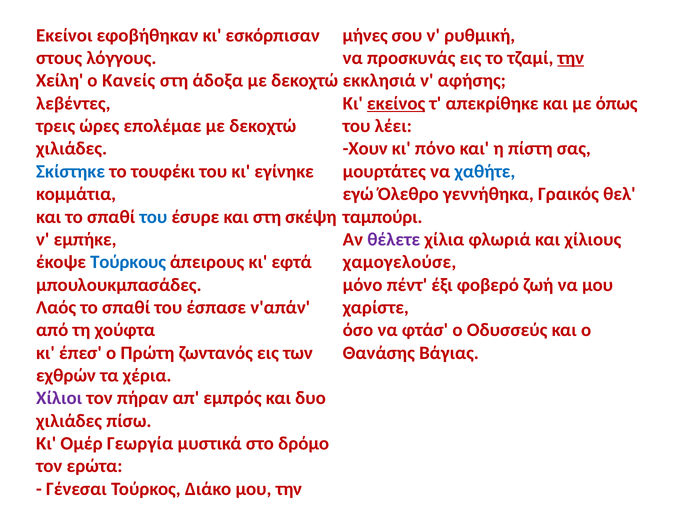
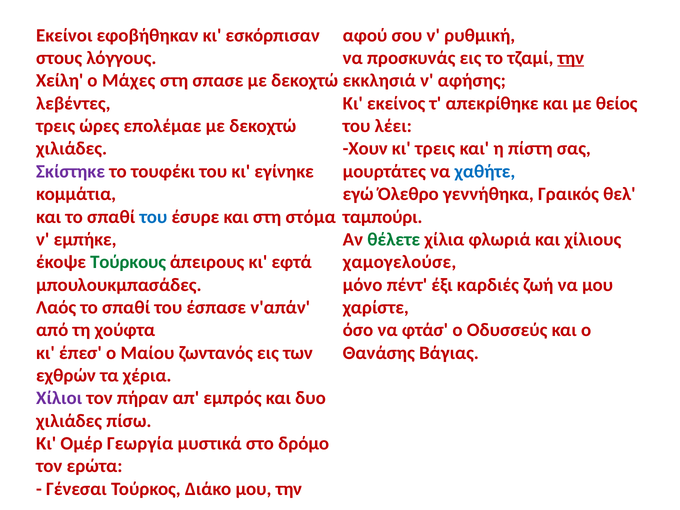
μήνες: μήνες -> αφού (365, 35)
Κανείς: Κανείς -> Μάχες (129, 81)
άδοξα: άδοξα -> σπασε (218, 81)
εκείνος underline: present -> none (396, 103)
όπως: όπως -> θείος (617, 103)
κι πόνο: πόνο -> τρεις (435, 149)
Σκίστηκε colour: blue -> purple (71, 171)
σκέψη: σκέψη -> στόμα (311, 217)
θέλετε colour: purple -> green (394, 239)
Τούρκους colour: blue -> green (128, 262)
φοβερό: φοβερό -> καρδιές (488, 285)
Πρώτη: Πρώτη -> Μαίου (147, 353)
